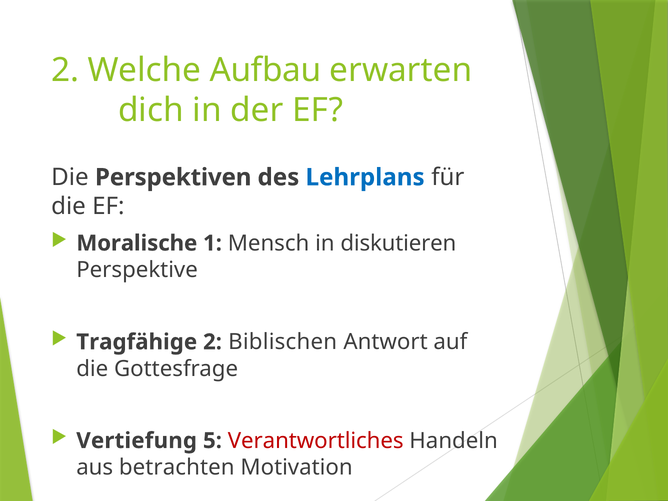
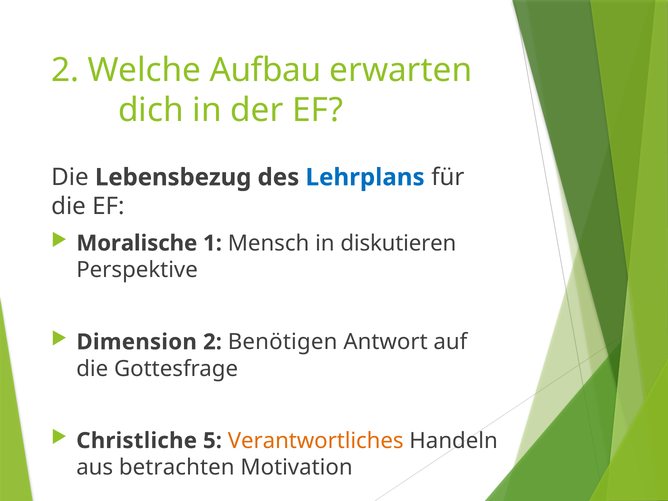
Perspektiven: Perspektiven -> Lebensbezug (173, 177)
Tragfähige: Tragfähige -> Dimension (137, 342)
Biblischen: Biblischen -> Benötigen (283, 342)
Vertiefung: Vertiefung -> Christliche (137, 441)
Verantwortliches colour: red -> orange (316, 441)
